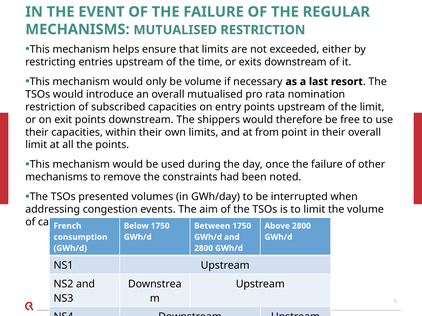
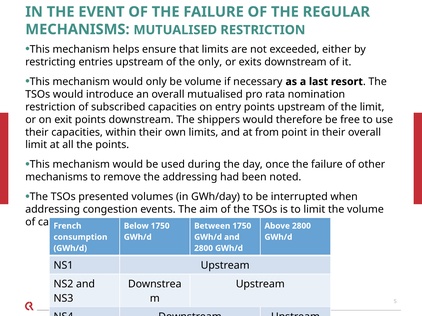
the time: time -> only (210, 62)
the constraints: constraints -> addressing (190, 177)
